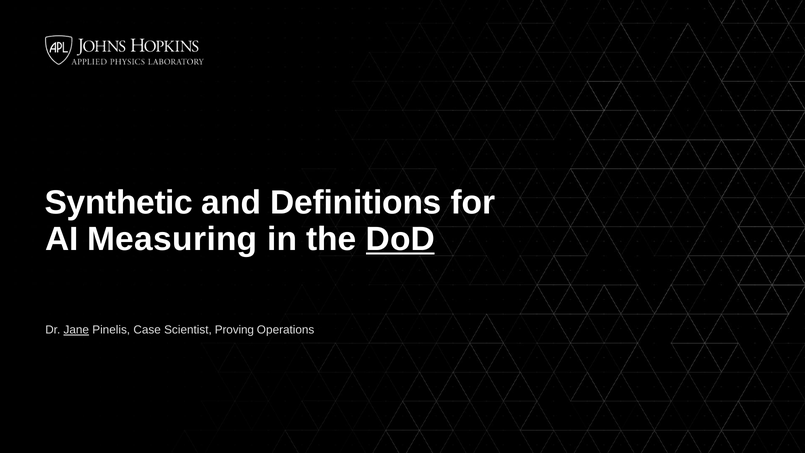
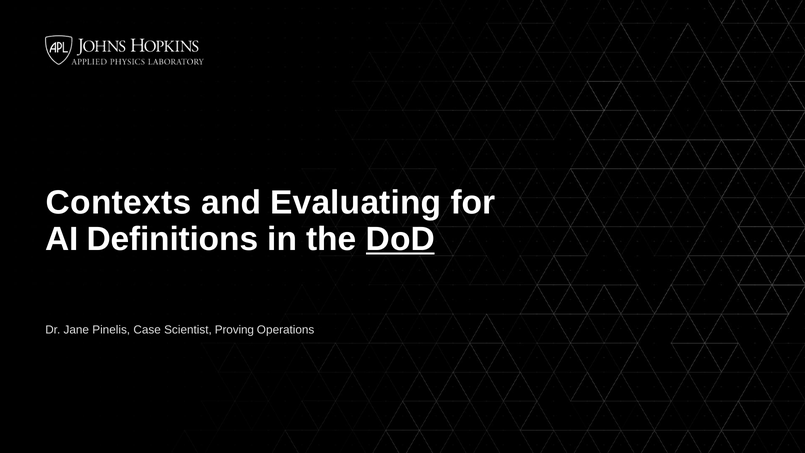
Synthetic: Synthetic -> Contexts (119, 203)
Definitions: Definitions -> Evaluating (356, 203)
Measuring: Measuring -> Definitions (173, 239)
Jane underline: present -> none (76, 330)
